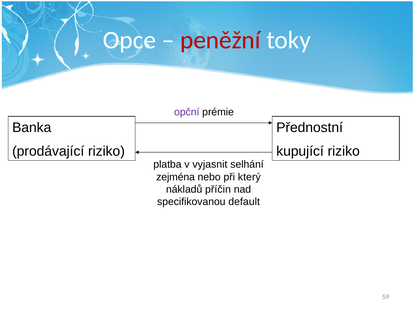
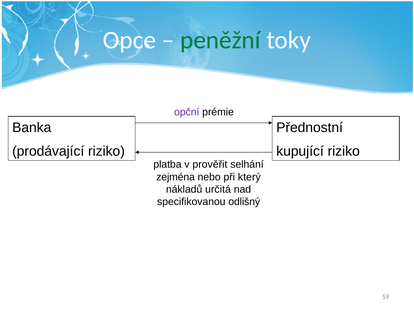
peněžní colour: red -> green (220, 40)
vyjasnit: vyjasnit -> prověřit (210, 164)
příčin: příčin -> určitá (218, 189)
default: default -> odlišný (244, 201)
